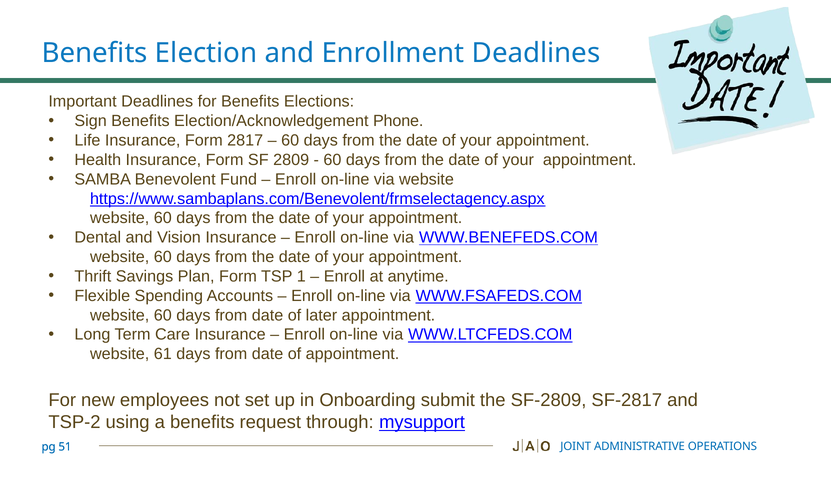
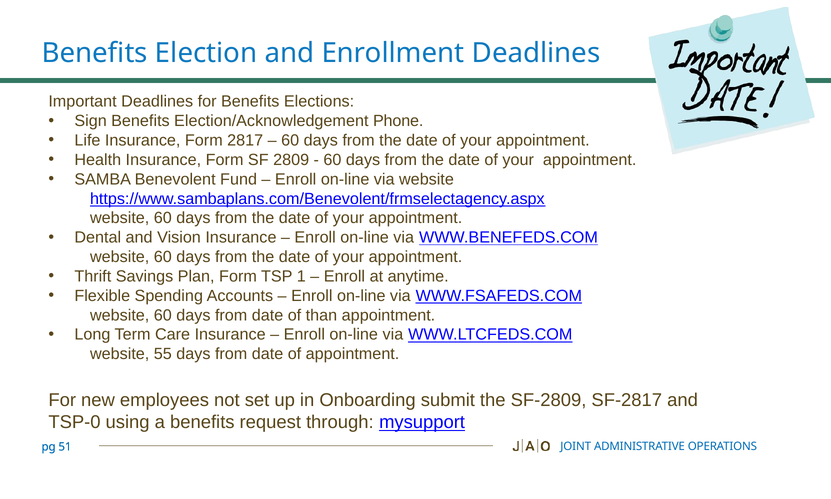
later: later -> than (321, 315)
61: 61 -> 55 (163, 354)
TSP-2: TSP-2 -> TSP-0 (74, 422)
